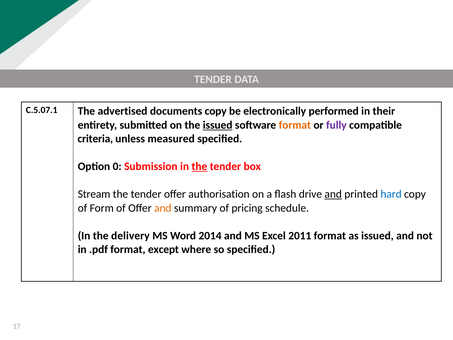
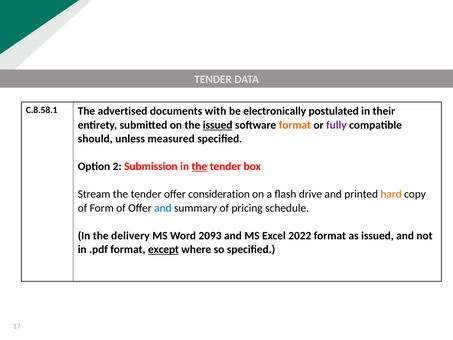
C.5.07.1: C.5.07.1 -> C.8.58.1 (42, 110)
documents copy: copy -> with (216, 111)
performed: performed -> postulated (334, 111)
criteria: criteria -> should (95, 139)
0: 0 -> 2 (117, 166)
authorisation: authorisation -> consideration (219, 194)
and underline: present -> none (333, 194)
hard colour: blue -> orange (391, 194)
and colour: orange -> blue (163, 208)
2014: 2014 -> 2093 (210, 236)
2011: 2011 -> 2022 (300, 236)
except underline: none -> present (163, 249)
